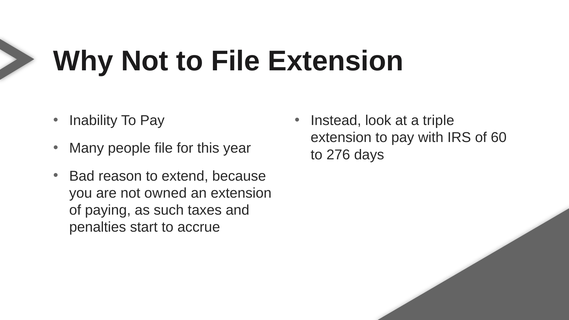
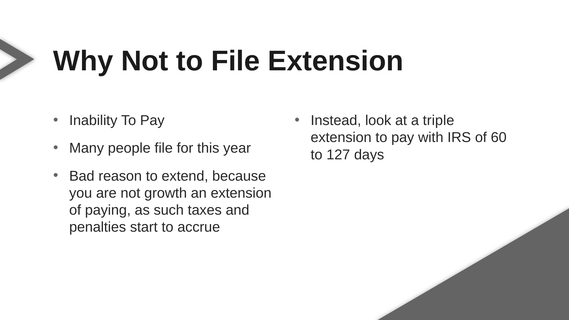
276: 276 -> 127 (338, 155)
owned: owned -> growth (166, 193)
